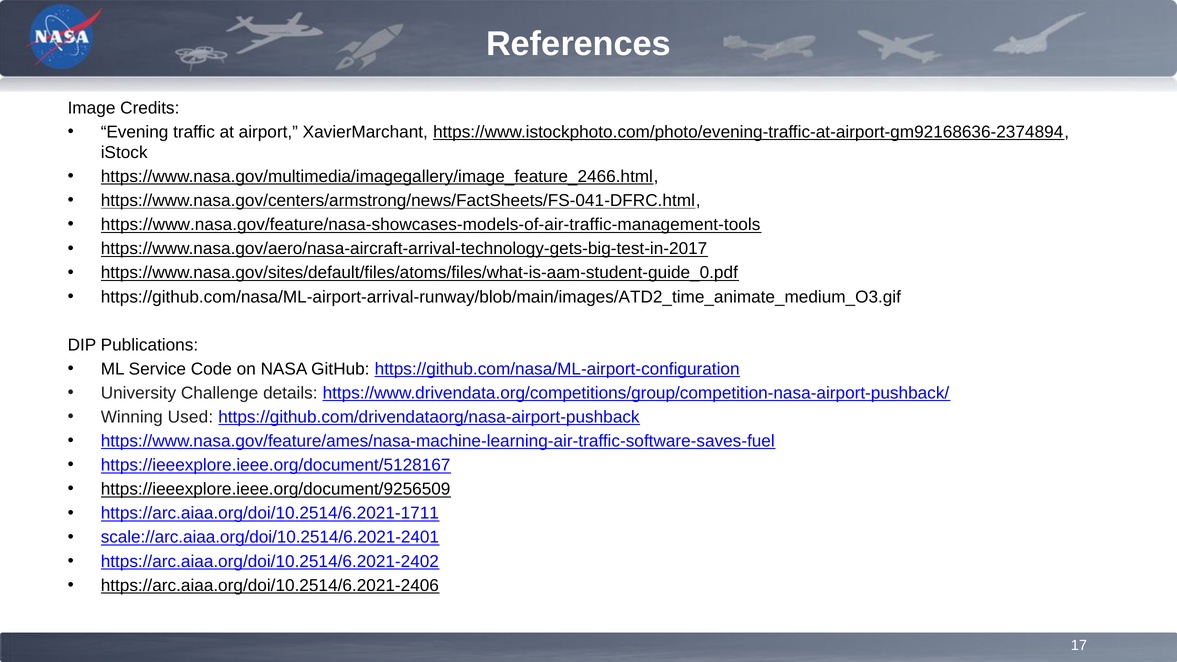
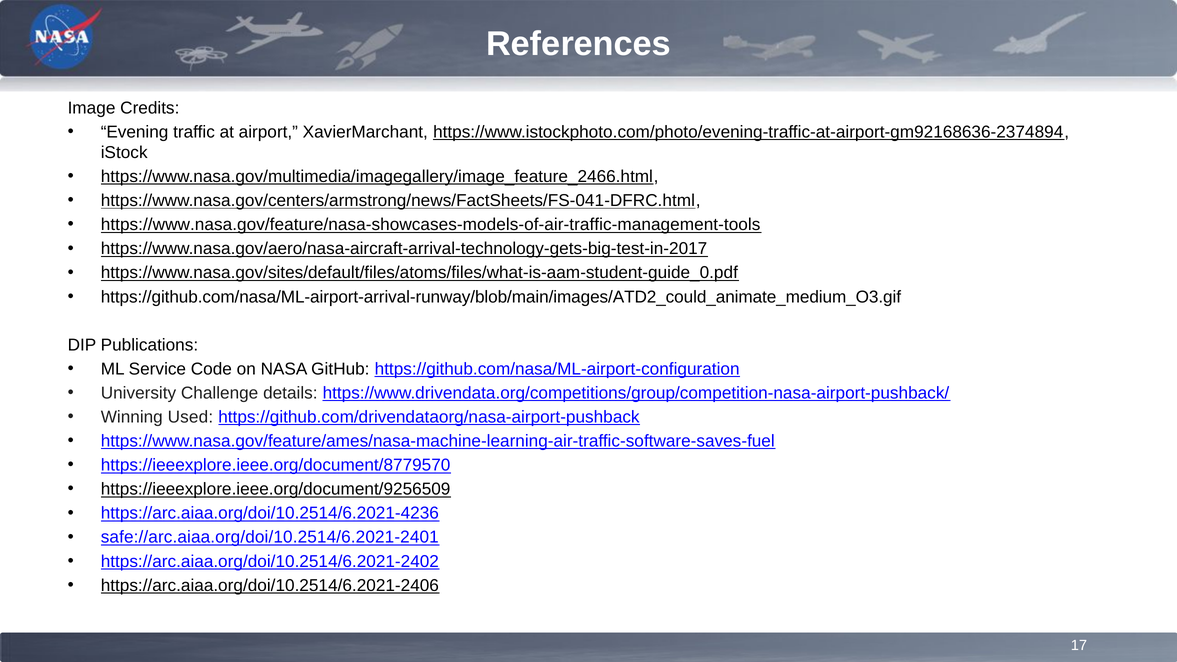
https://github.com/nasa/ML-airport-arrival-runway/blob/main/images/ATD2_time_animate_medium_O3.gif: https://github.com/nasa/ML-airport-arrival-runway/blob/main/images/ATD2_time_animate_medium_O3.gif -> https://github.com/nasa/ML-airport-arrival-runway/blob/main/images/ATD2_could_animate_medium_O3.gif (501, 297)
https://ieeexplore.ieee.org/document/5128167: https://ieeexplore.ieee.org/document/5128167 -> https://ieeexplore.ieee.org/document/8779570 (276, 465)
https://arc.aiaa.org/doi/10.2514/6.2021-1711: https://arc.aiaa.org/doi/10.2514/6.2021-1711 -> https://arc.aiaa.org/doi/10.2514/6.2021-4236 (270, 513)
scale://arc.aiaa.org/doi/10.2514/6.2021-2401: scale://arc.aiaa.org/doi/10.2514/6.2021-2401 -> safe://arc.aiaa.org/doi/10.2514/6.2021-2401 (270, 537)
